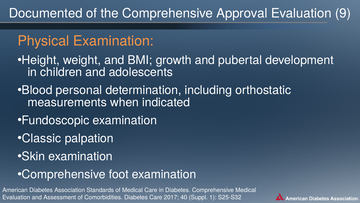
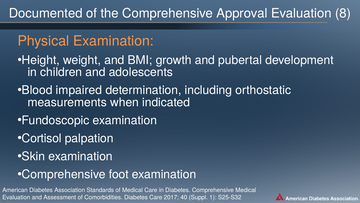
9: 9 -> 8 (343, 13)
personal: personal -> impaired (79, 90)
Classic: Classic -> Cortisol (42, 138)
